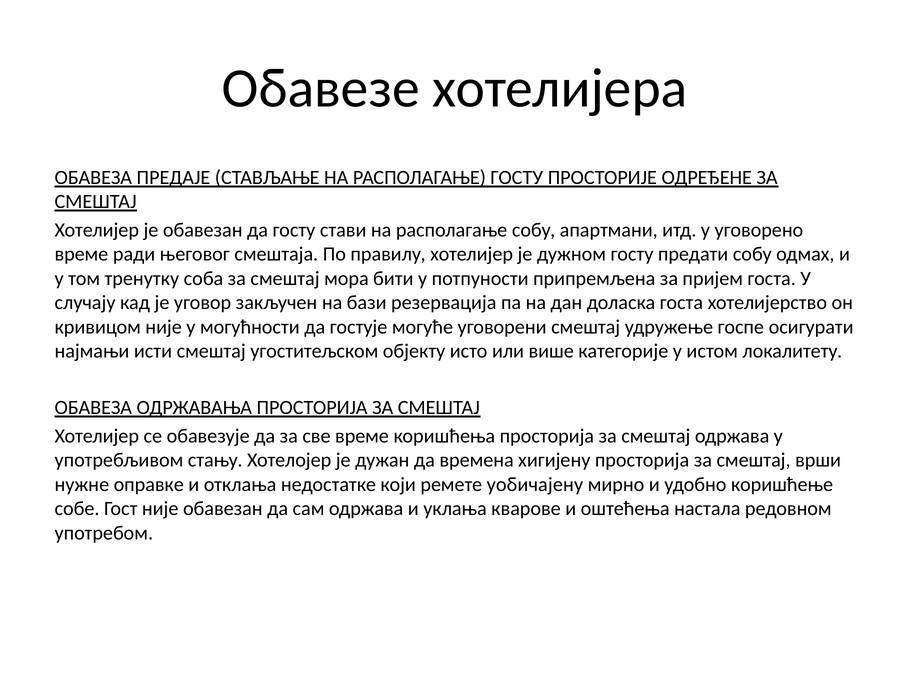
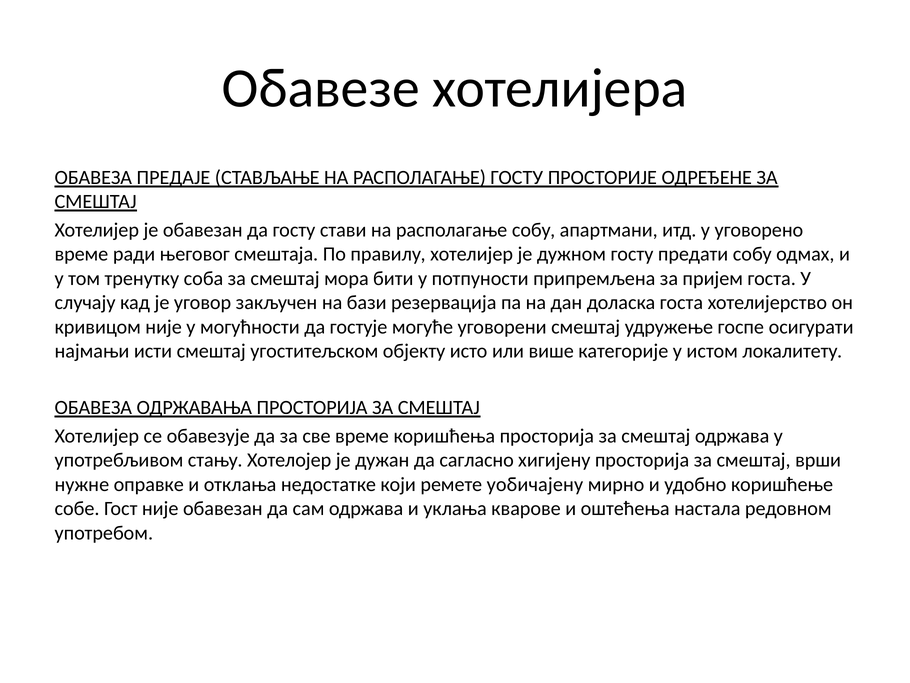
времена: времена -> сагласно (477, 460)
